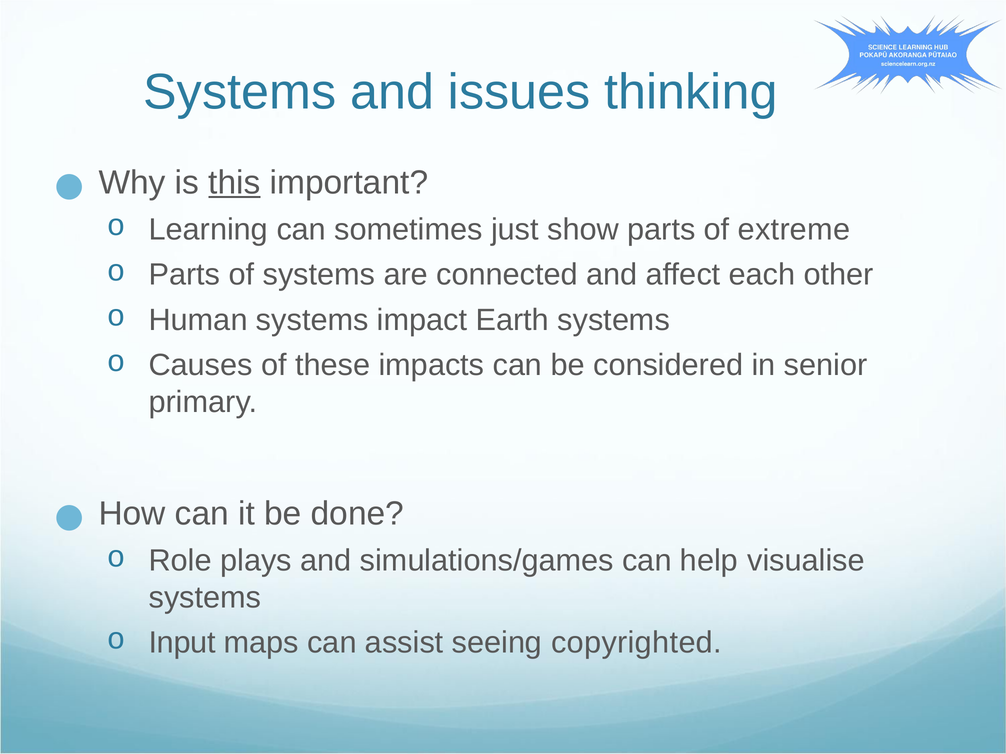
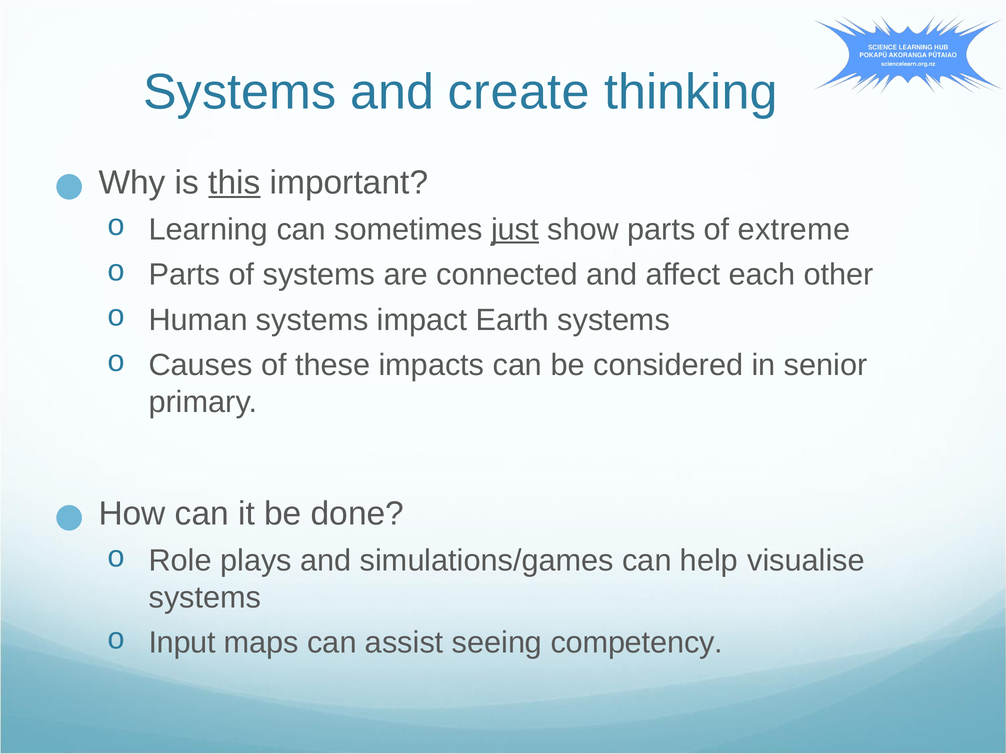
issues: issues -> create (519, 92)
just underline: none -> present (515, 230)
copyrighted: copyrighted -> competency (637, 643)
